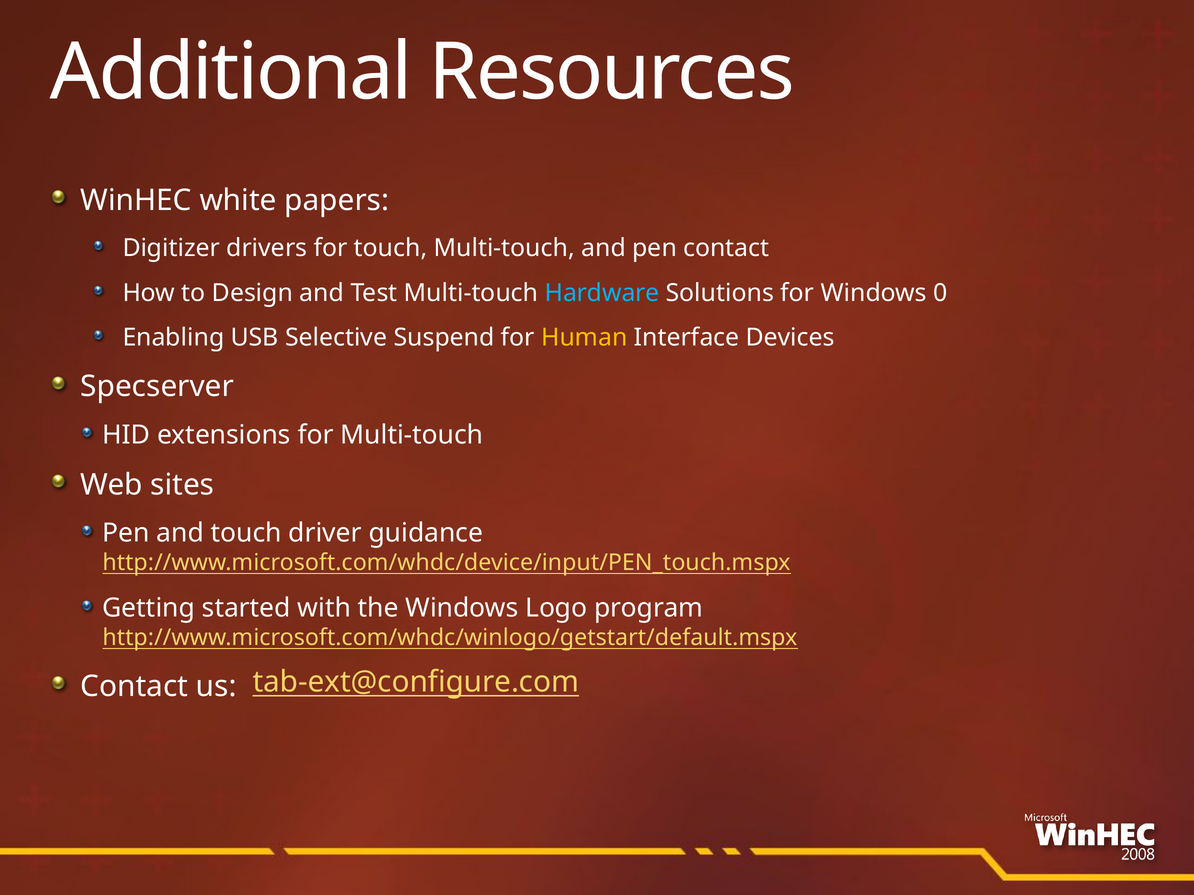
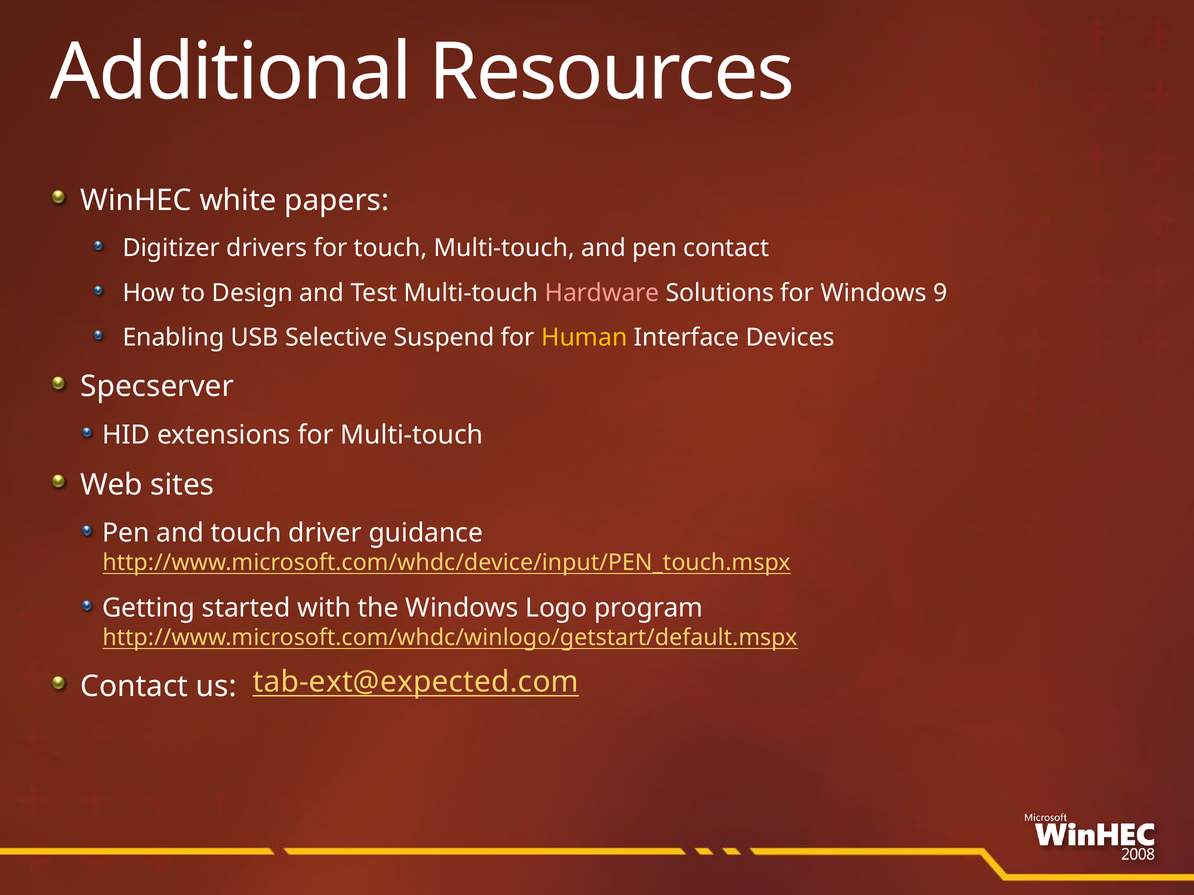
Hardware colour: light blue -> pink (602, 293)
0: 0 -> 9 (940, 293)
tab-ext@configure.com: tab-ext@configure.com -> tab-ext@expected.com (416, 683)
